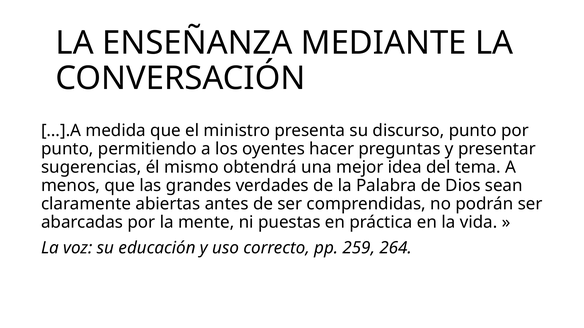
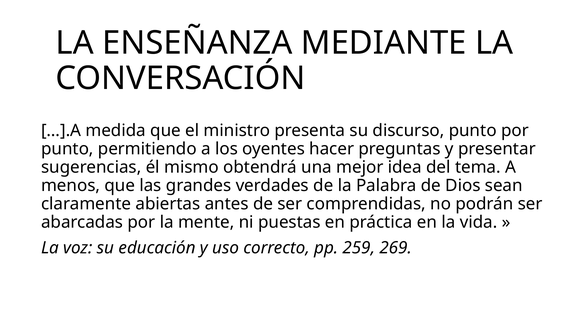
264: 264 -> 269 (396, 248)
